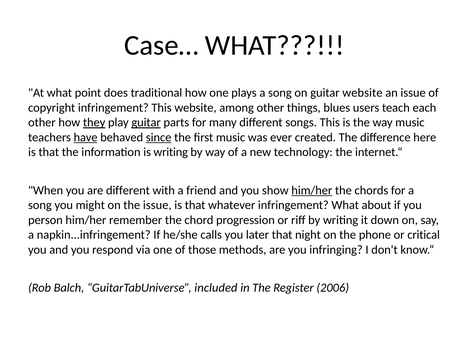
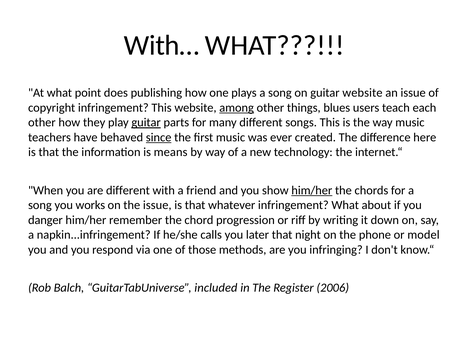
Case…: Case… -> With… (162, 45)
traditional: traditional -> publishing (156, 93)
among underline: none -> present (237, 108)
they underline: present -> none (94, 122)
have underline: present -> none (86, 137)
is writing: writing -> means (171, 152)
might: might -> works (90, 205)
person: person -> danger (45, 220)
critical: critical -> model (423, 235)
